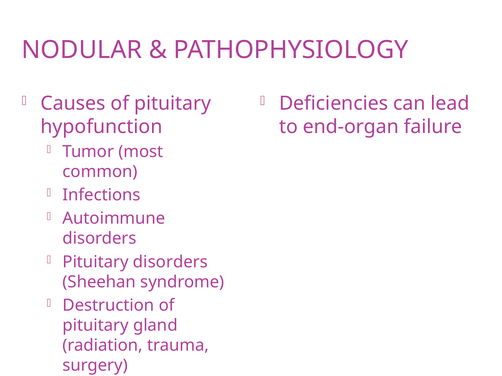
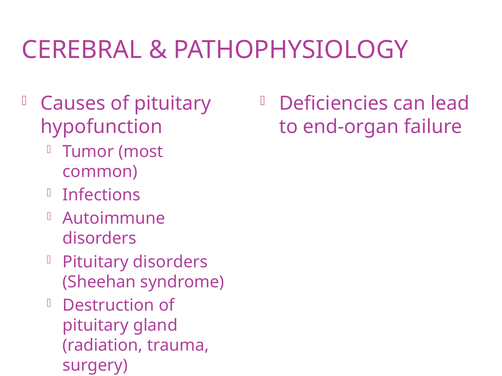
NODULAR: NODULAR -> CEREBRAL (82, 50)
